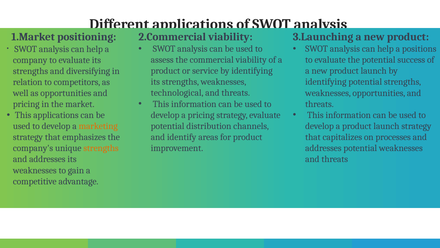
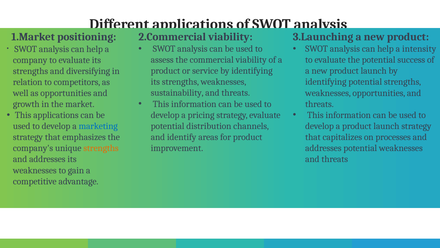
positions: positions -> intensity (419, 49)
technological: technological -> sustainability (177, 93)
pricing: pricing -> growth (26, 104)
marketing colour: orange -> blue (98, 126)
